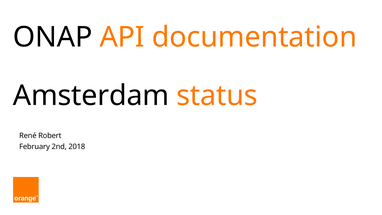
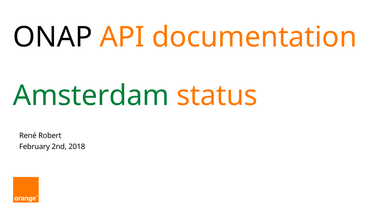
Amsterdam colour: black -> green (91, 96)
